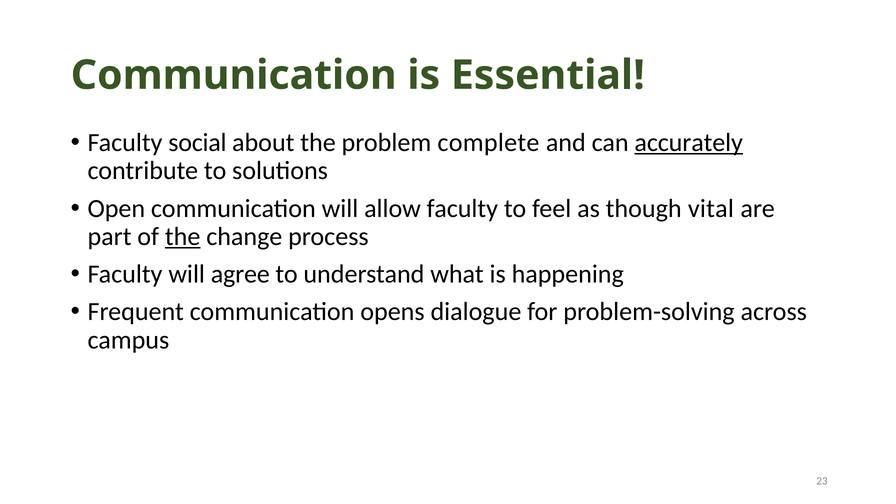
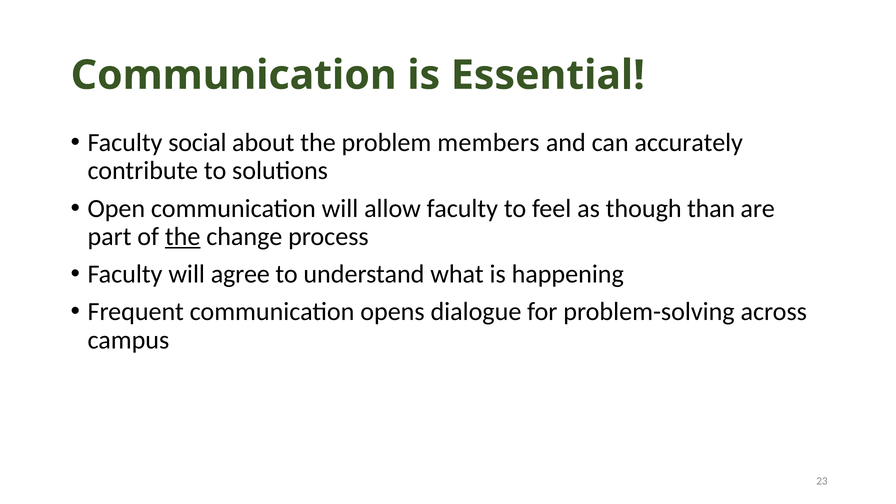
complete: complete -> members (488, 143)
accurately underline: present -> none (689, 143)
vital: vital -> than (711, 208)
